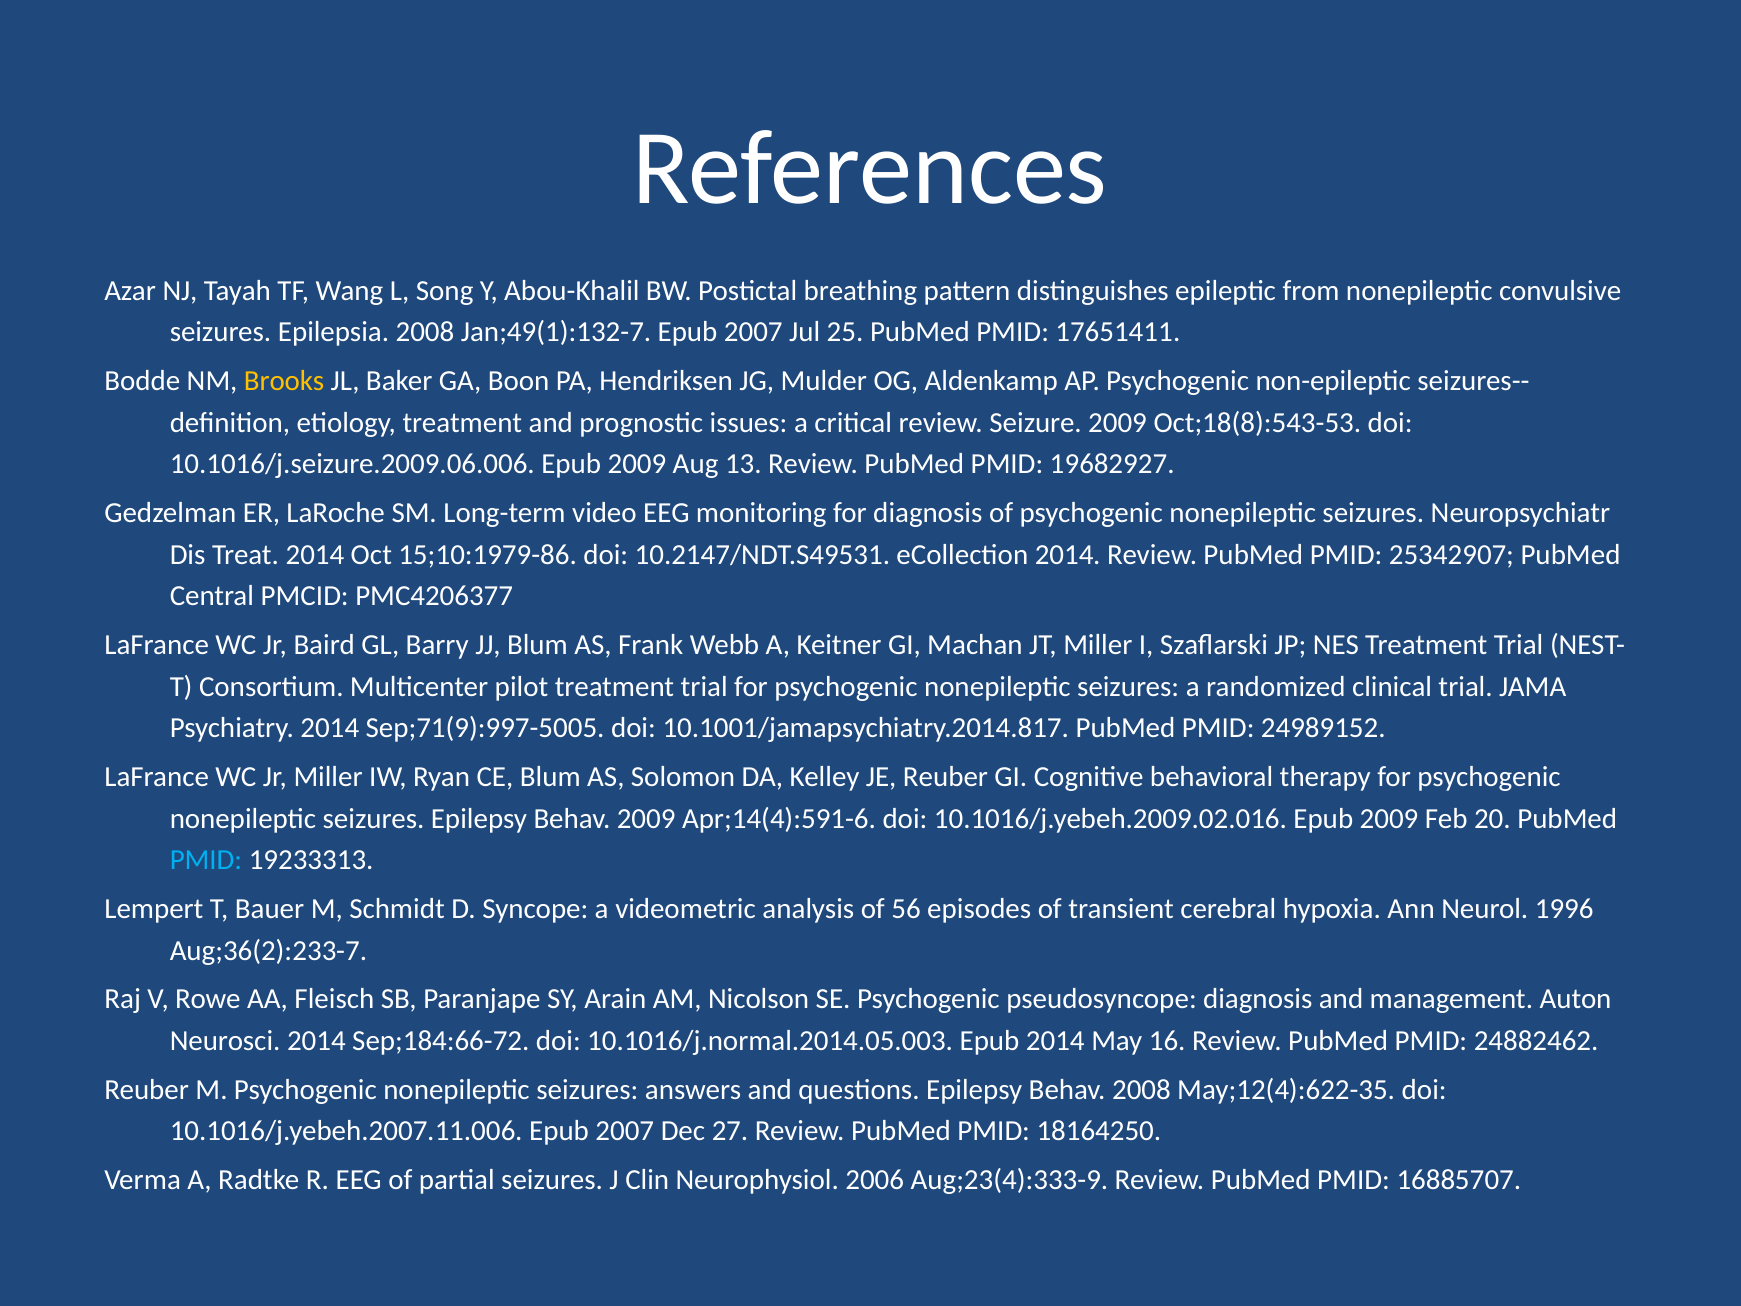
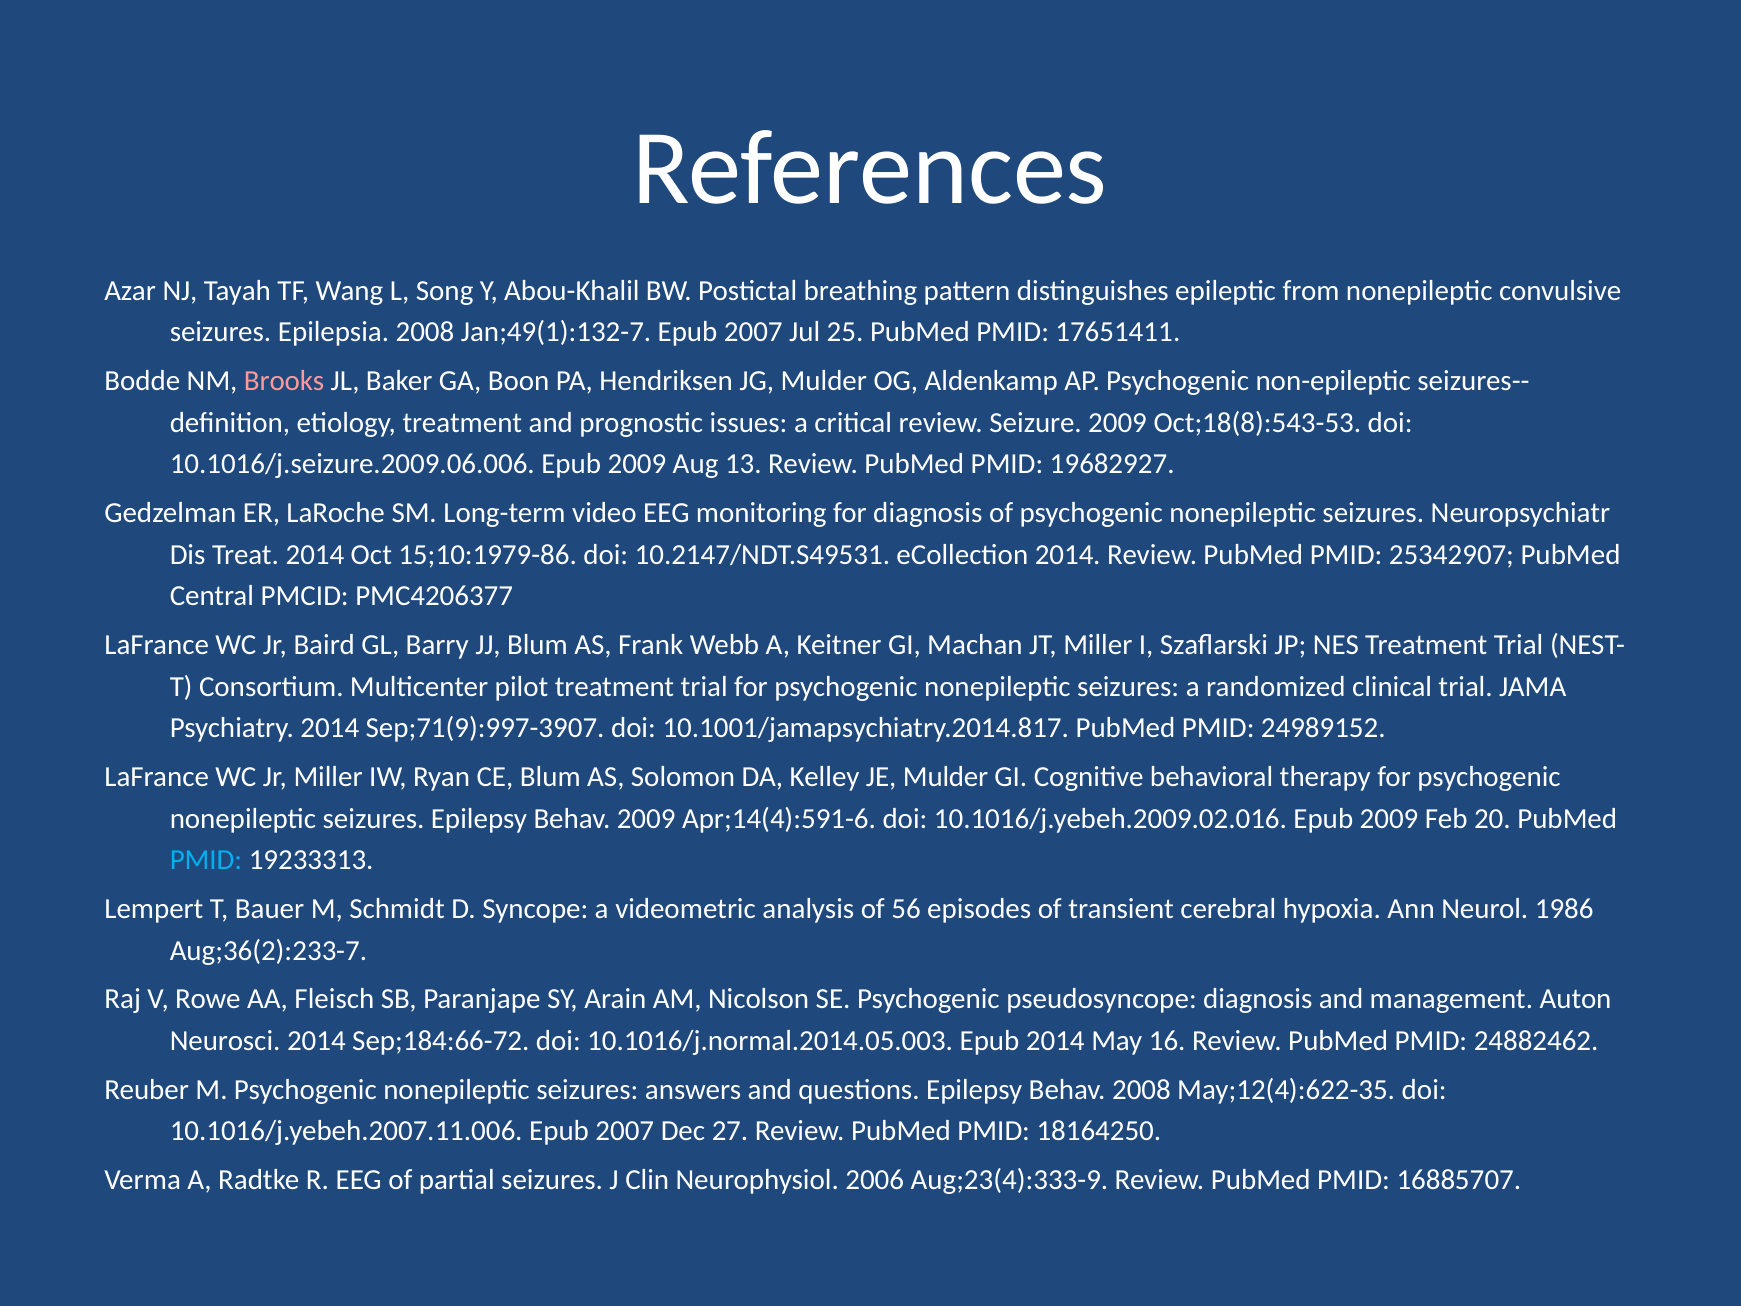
Brooks colour: yellow -> pink (284, 381)
Sep;71(9):997-5005: Sep;71(9):997-5005 -> Sep;71(9):997-3907 (485, 728)
JE Reuber: Reuber -> Mulder (946, 777)
1996: 1996 -> 1986 (1564, 909)
